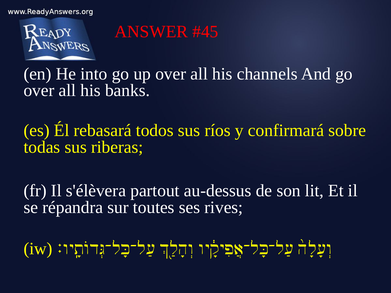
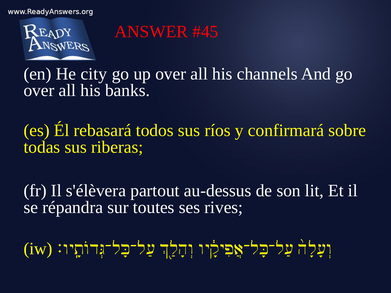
into: into -> city (94, 74)
